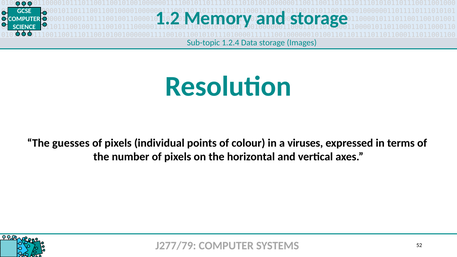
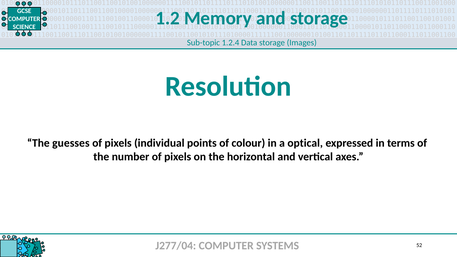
viruses: viruses -> optical (305, 143)
J277/79: J277/79 -> J277/04 (176, 246)
